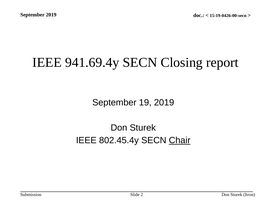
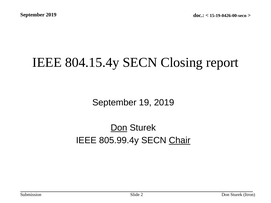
941.69.4y: 941.69.4y -> 804.15.4y (92, 62)
Don underline: none -> present (119, 128)
802.45.4y: 802.45.4y -> 805.99.4y (119, 141)
